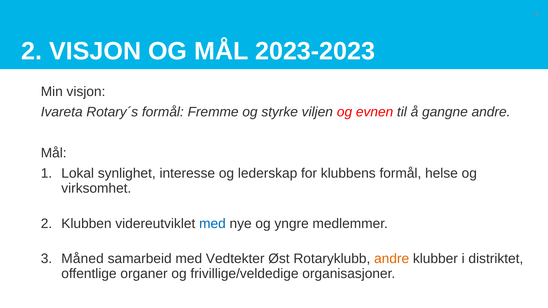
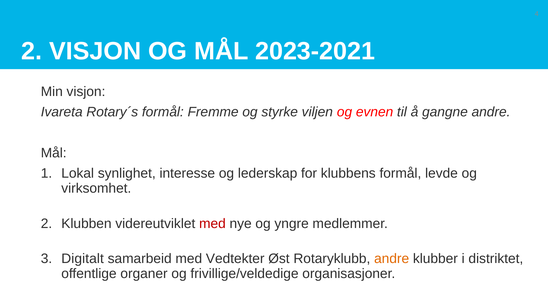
2023-2023: 2023-2023 -> 2023-2021 (315, 51)
helse: helse -> levde (441, 174)
med colour: blue -> red (212, 224)
Måned: Måned -> Digitalt (83, 259)
